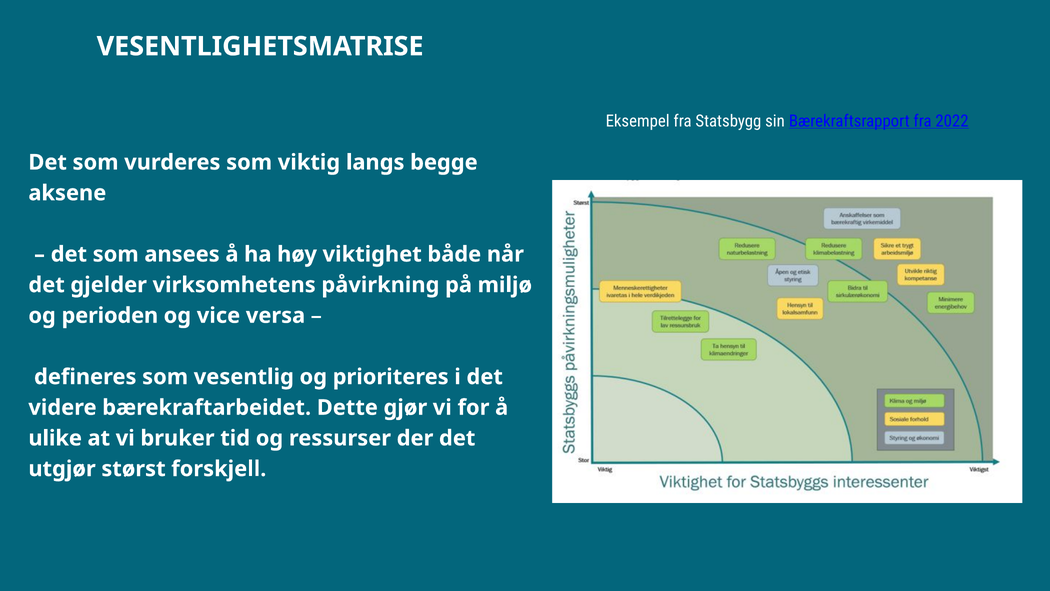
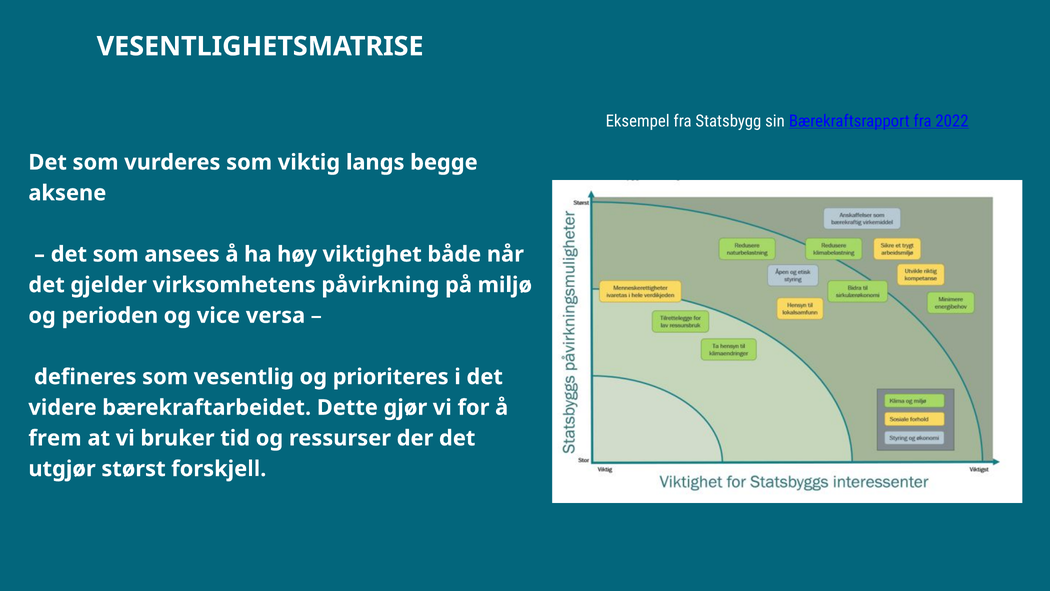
ulike: ulike -> frem (55, 438)
